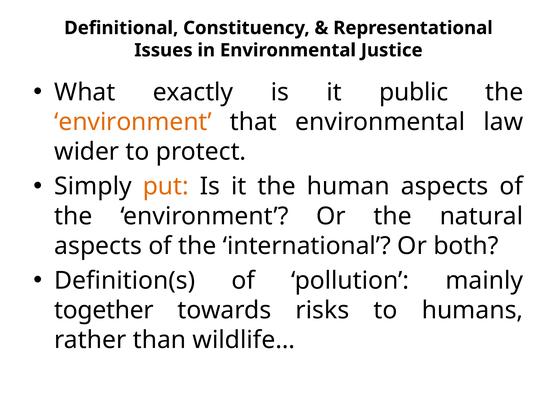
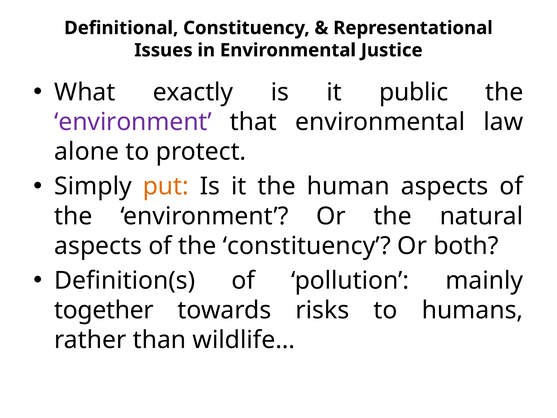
environment colour: orange -> purple (133, 122)
wider: wider -> alone (87, 152)
the international: international -> constituency (307, 246)
